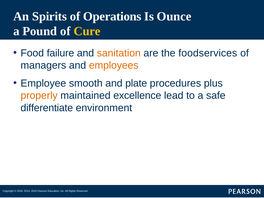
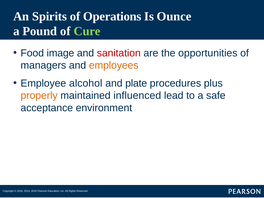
Cure colour: yellow -> light green (87, 31)
failure: failure -> image (60, 53)
sanitation colour: orange -> red (119, 53)
foodservices: foodservices -> opportunities (208, 53)
smooth: smooth -> alcohol (86, 83)
excellence: excellence -> influenced (137, 96)
differentiate: differentiate -> acceptance (47, 108)
